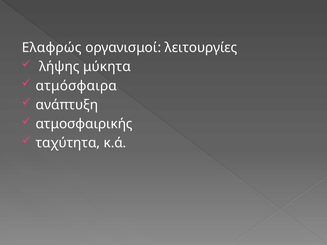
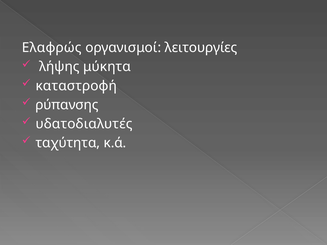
ατμόσφαιρα: ατμόσφαιρα -> καταστροφή (76, 86)
ανάπτυξη: ανάπτυξη -> ρύπανσης (67, 105)
ατμοσφαιρικής: ατμοσφαιρικής -> υδατοδιαλυτές (84, 124)
